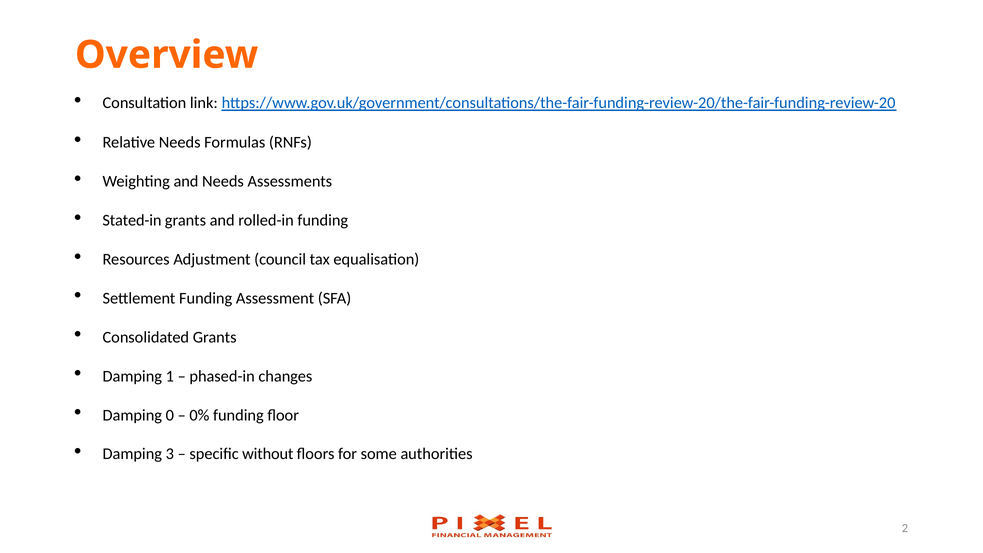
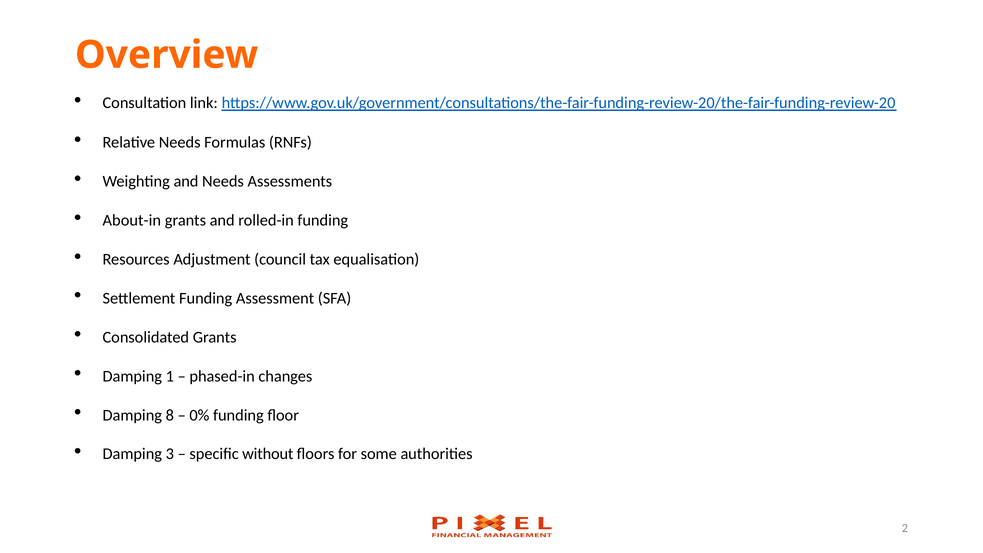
Stated-in: Stated-in -> About-in (132, 220)
0: 0 -> 8 (170, 415)
